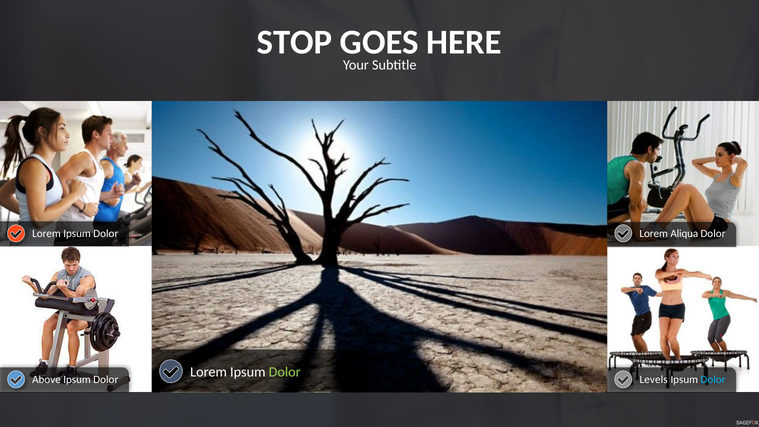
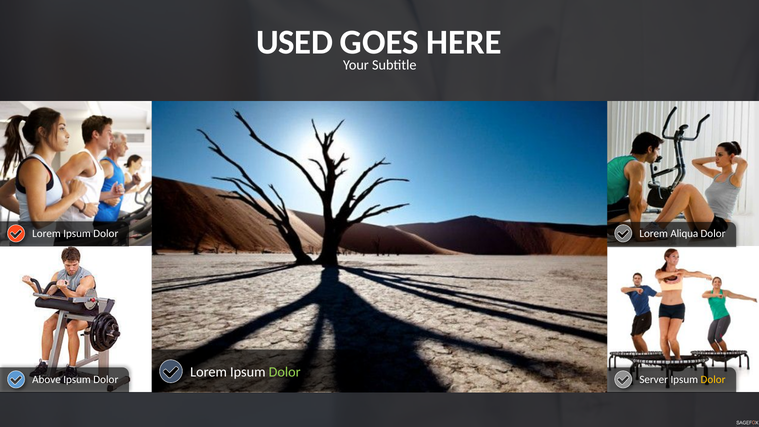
STOP: STOP -> USED (295, 42)
Levels: Levels -> Server (654, 380)
Dolor colour: light blue -> yellow (713, 380)
